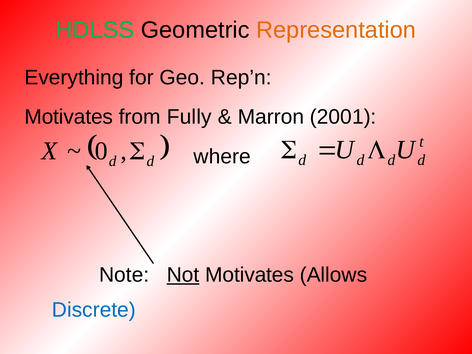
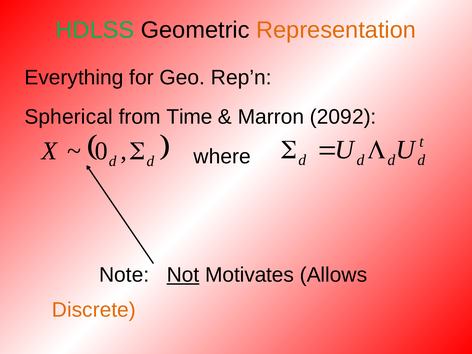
Motivates: Motivates -> Spherical (69, 117)
Fully: Fully -> Time (189, 117)
2001: 2001 -> 2092 (343, 117)
Discrete colour: blue -> orange (94, 310)
